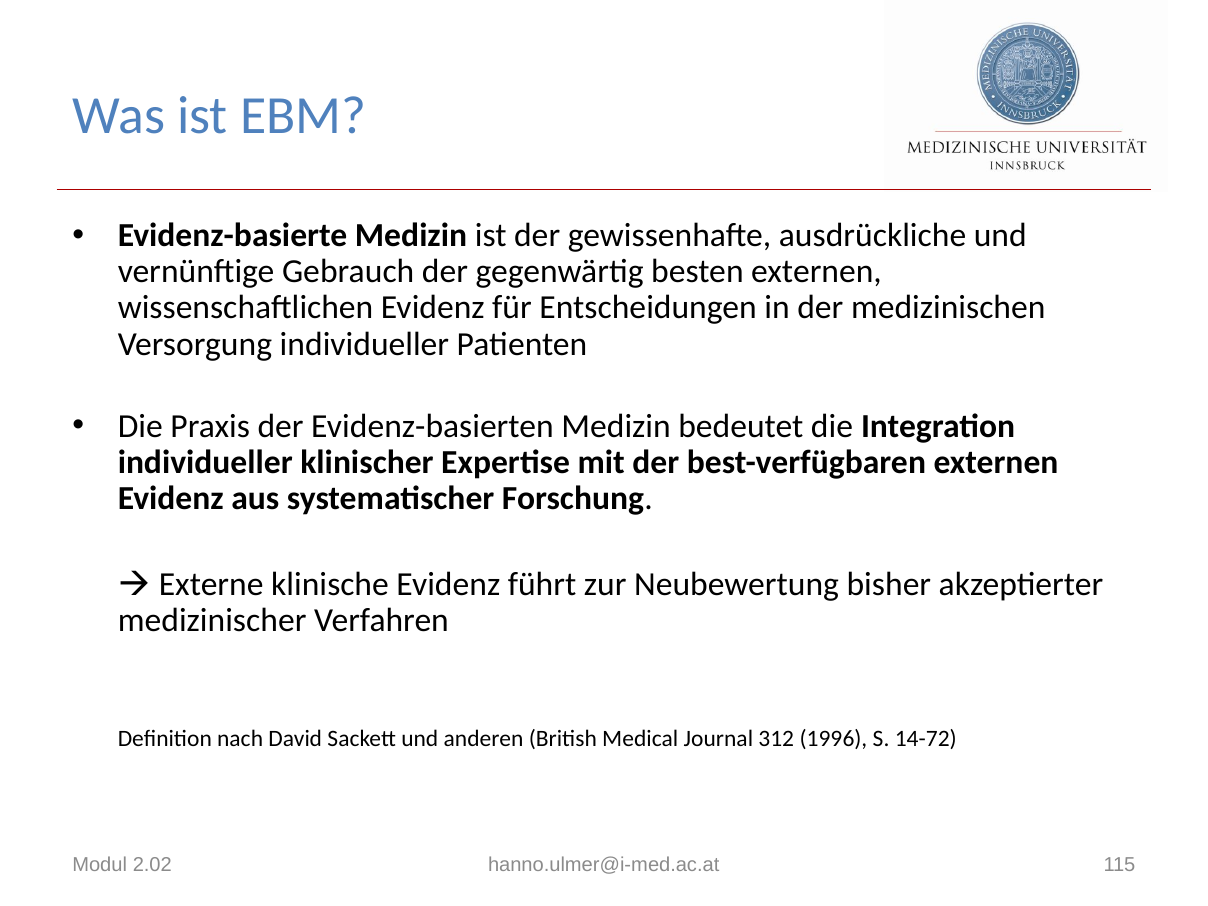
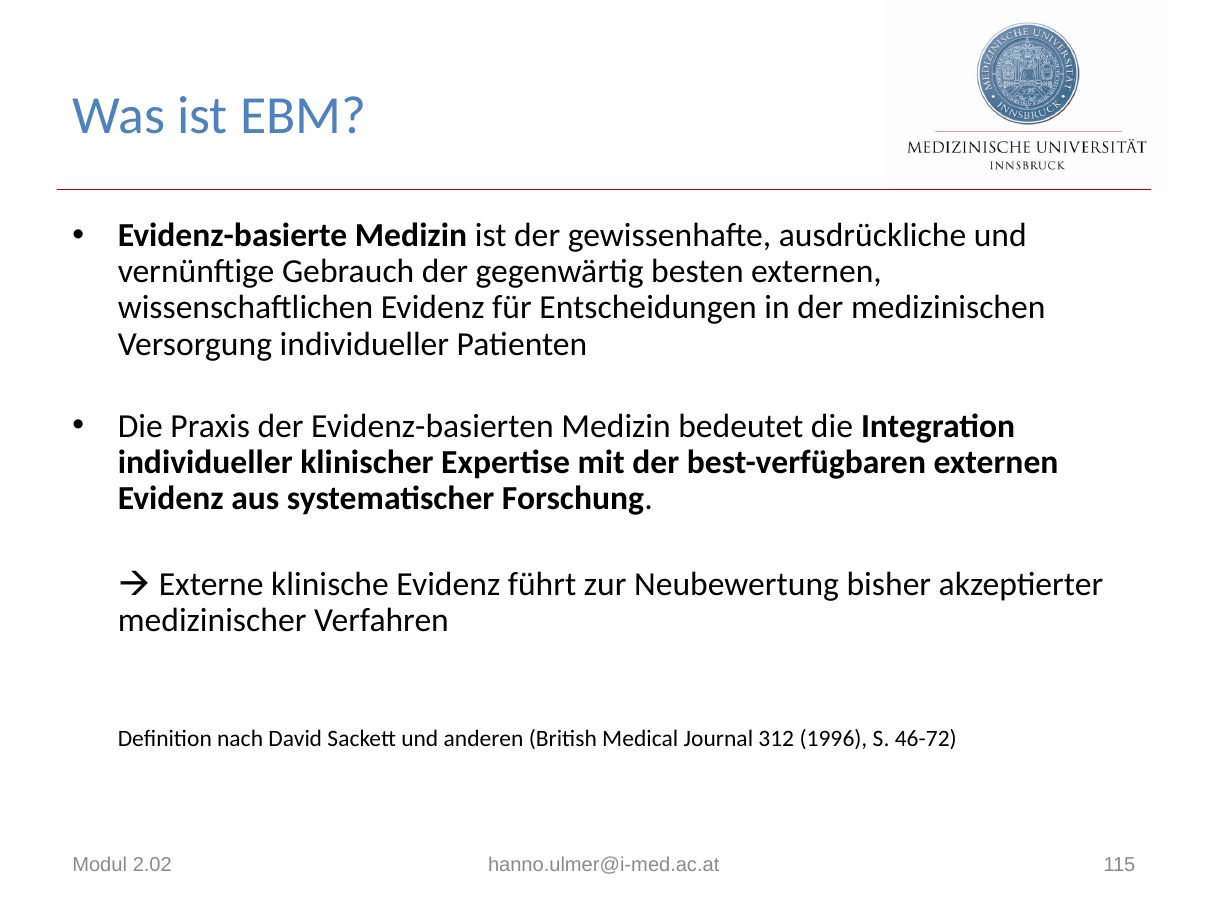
14-72: 14-72 -> 46-72 (926, 739)
